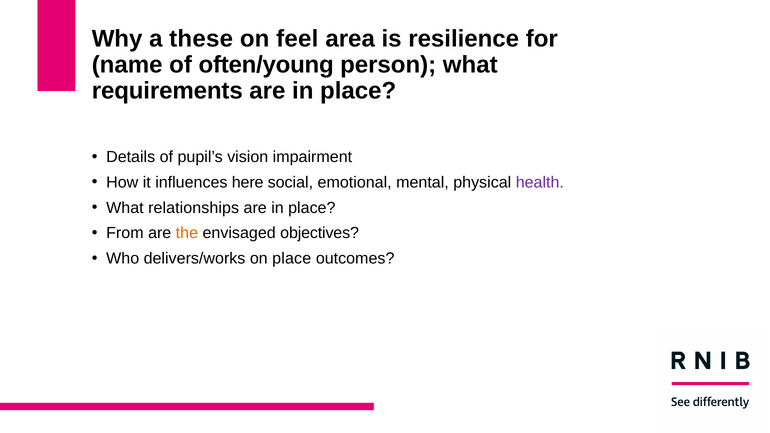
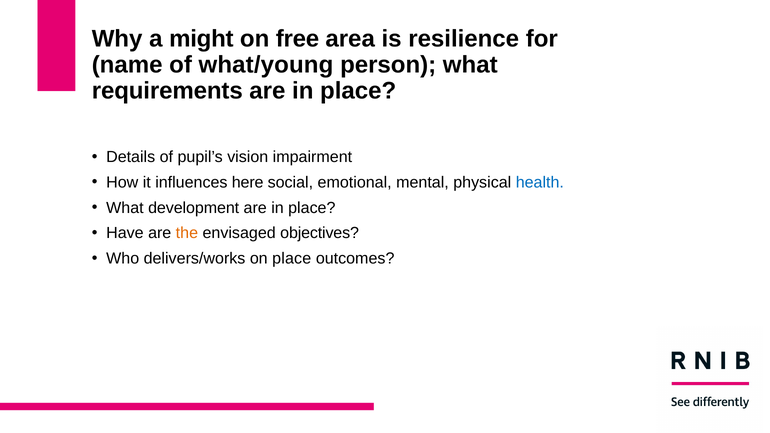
these: these -> might (201, 39)
feel: feel -> free (297, 39)
often/young: often/young -> what/young (266, 65)
health colour: purple -> blue (540, 182)
relationships: relationships -> development (194, 208)
From: From -> Have (125, 233)
